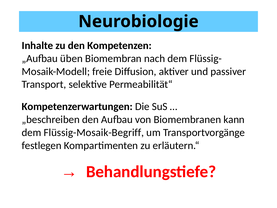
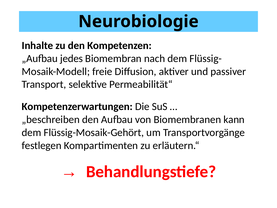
üben: üben -> jedes (72, 58)
Flüssig-Mosaik-Begriff: Flüssig-Mosaik-Begriff -> Flüssig-Mosaik-Gehört (94, 132)
